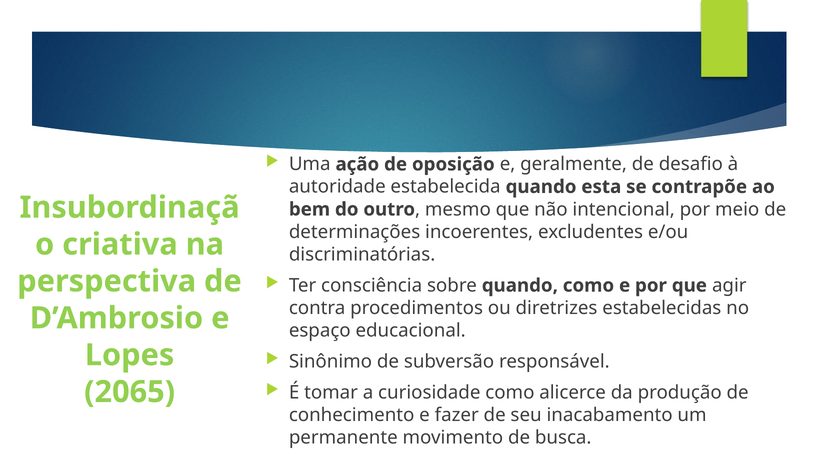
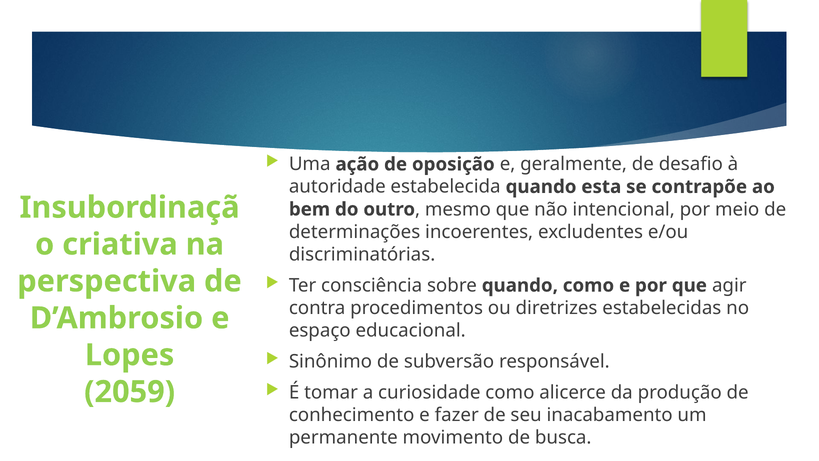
2065: 2065 -> 2059 (130, 392)
